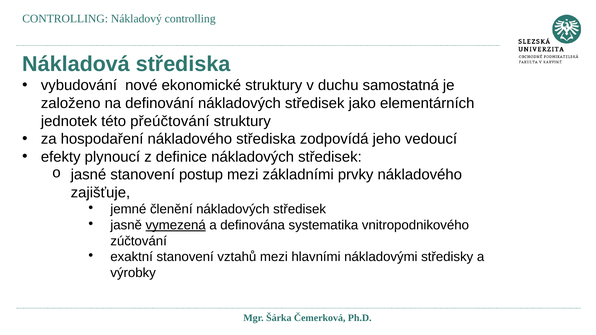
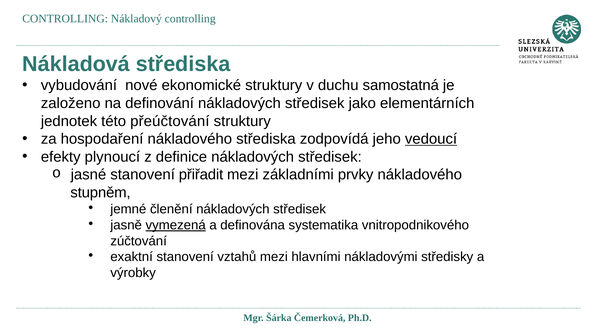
vedoucí underline: none -> present (431, 139)
postup: postup -> přiřadit (201, 175)
zajišťuje: zajišťuje -> stupněm (101, 193)
